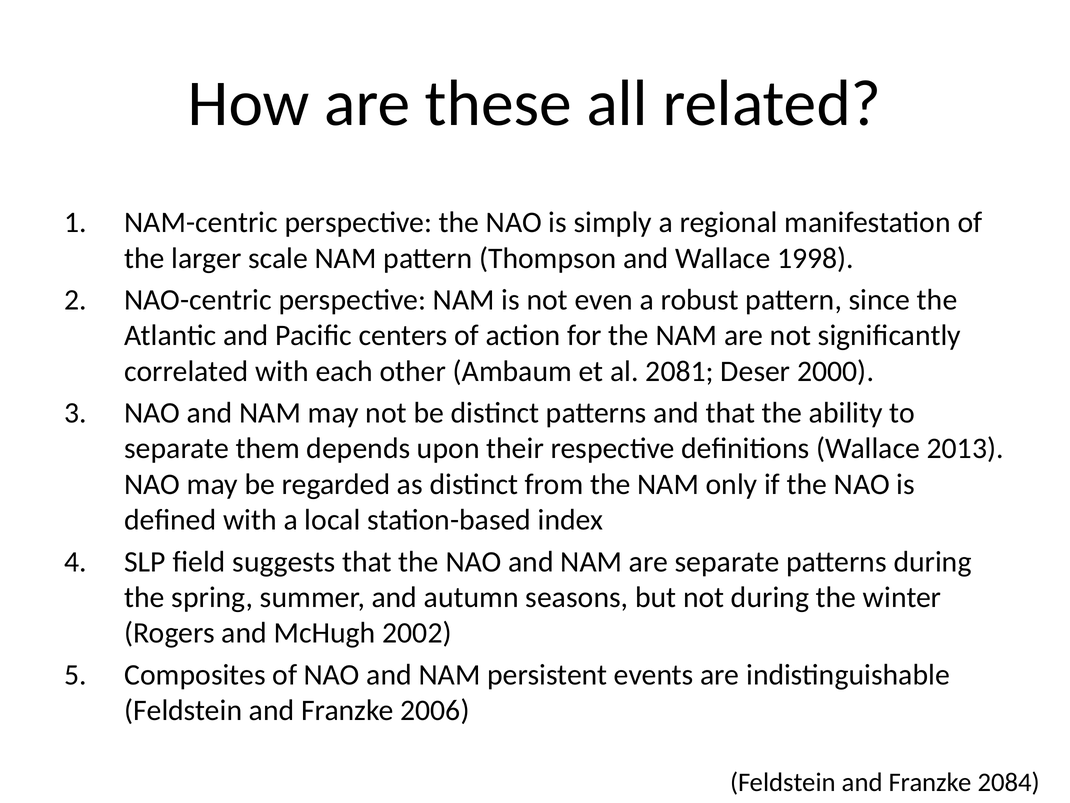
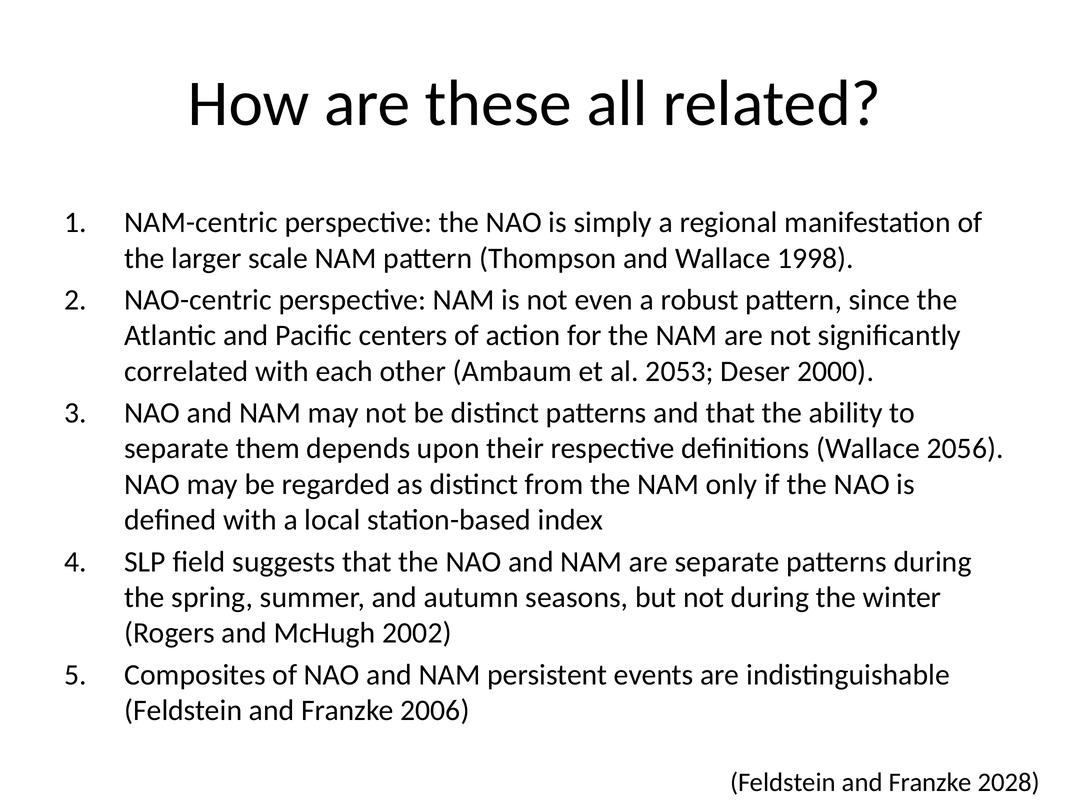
2081: 2081 -> 2053 (680, 371)
2013: 2013 -> 2056 (965, 448)
2084: 2084 -> 2028 (1009, 782)
